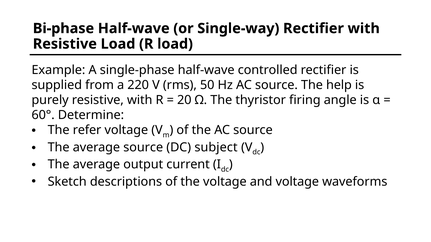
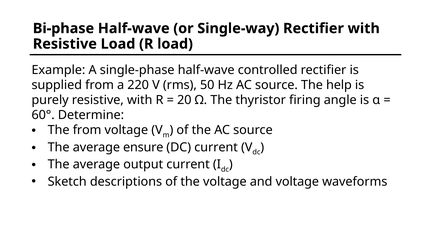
The refer: refer -> from (87, 130)
average source: source -> ensure (143, 148)
DC subject: subject -> current (216, 148)
